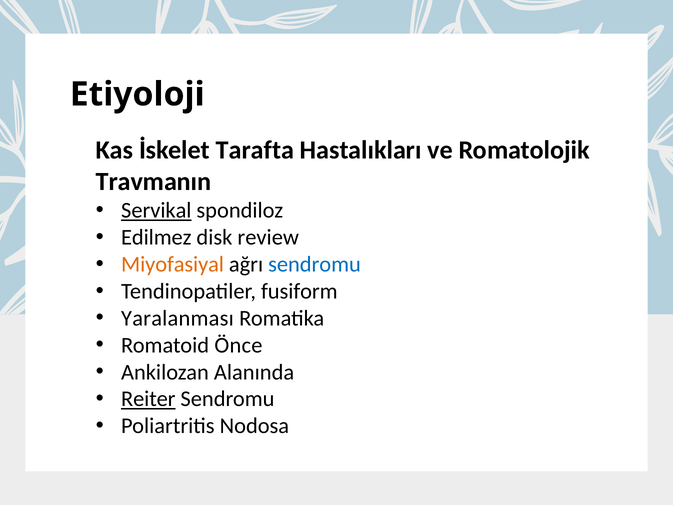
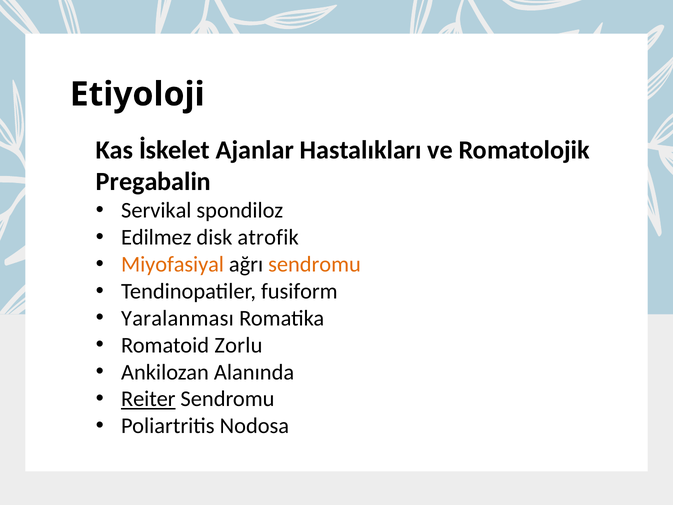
Tarafta: Tarafta -> Ajanlar (255, 150)
Travmanın: Travmanın -> Pregabalin (153, 182)
Servikal underline: present -> none (156, 210)
review: review -> atrofik (268, 237)
sendromu colour: blue -> orange (315, 264)
Önce: Önce -> Zorlu (238, 345)
